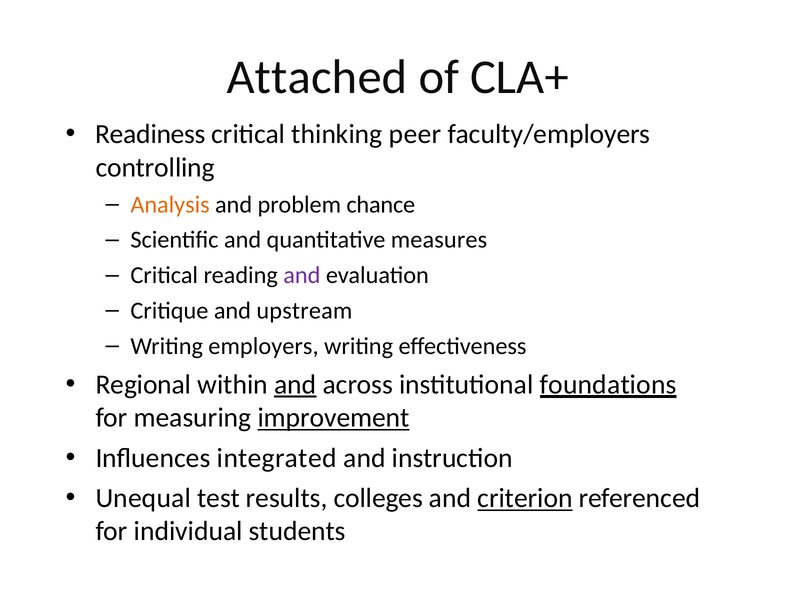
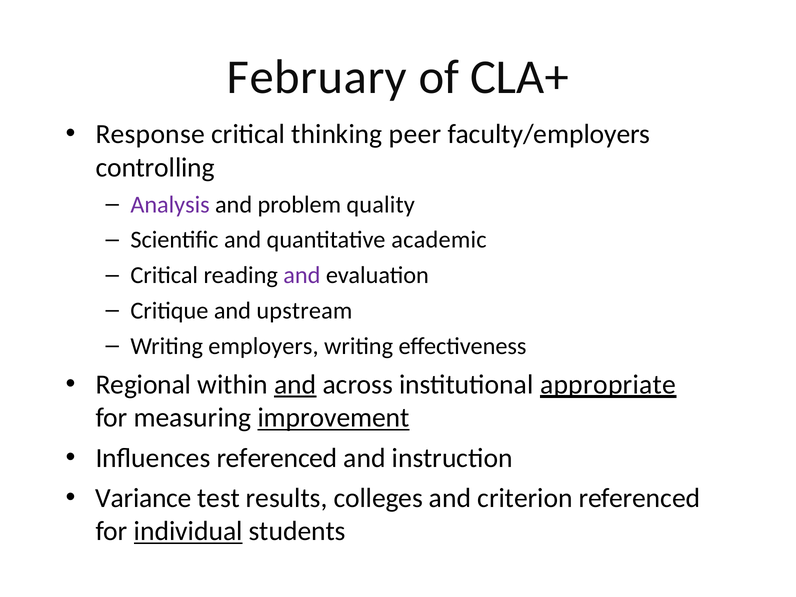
Attached: Attached -> February (317, 77)
Readiness: Readiness -> Response (150, 134)
Analysis colour: orange -> purple (170, 205)
chance: chance -> quality (381, 205)
measures: measures -> academic (439, 240)
foundations: foundations -> appropriate (608, 385)
Influences integrated: integrated -> referenced (277, 458)
Unequal: Unequal -> Variance (143, 498)
criterion underline: present -> none (525, 498)
individual underline: none -> present (188, 531)
